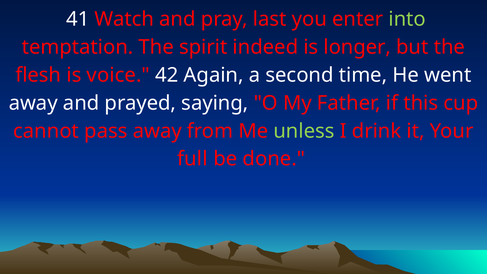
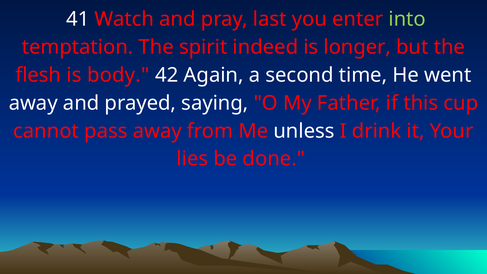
voice: voice -> body (118, 75)
unless colour: light green -> white (304, 131)
full: full -> lies (192, 159)
